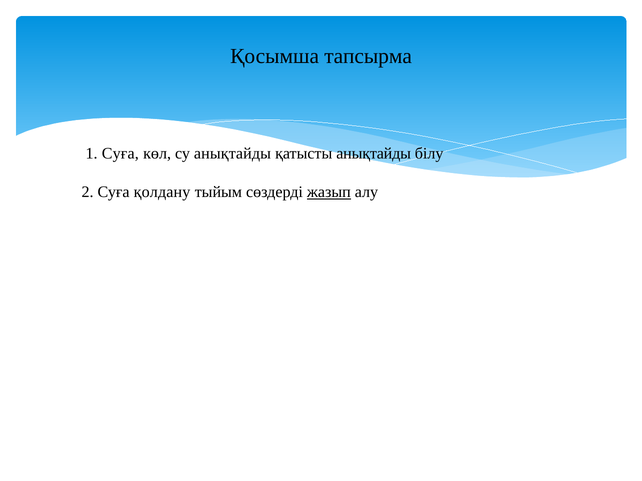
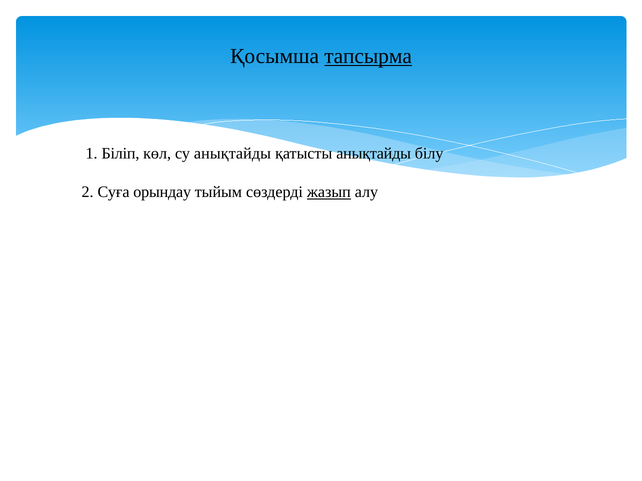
тапсырма underline: none -> present (368, 56)
1 Суға: Суға -> Біліп (120, 154)
қолдану: қолдану -> орындау (162, 192)
